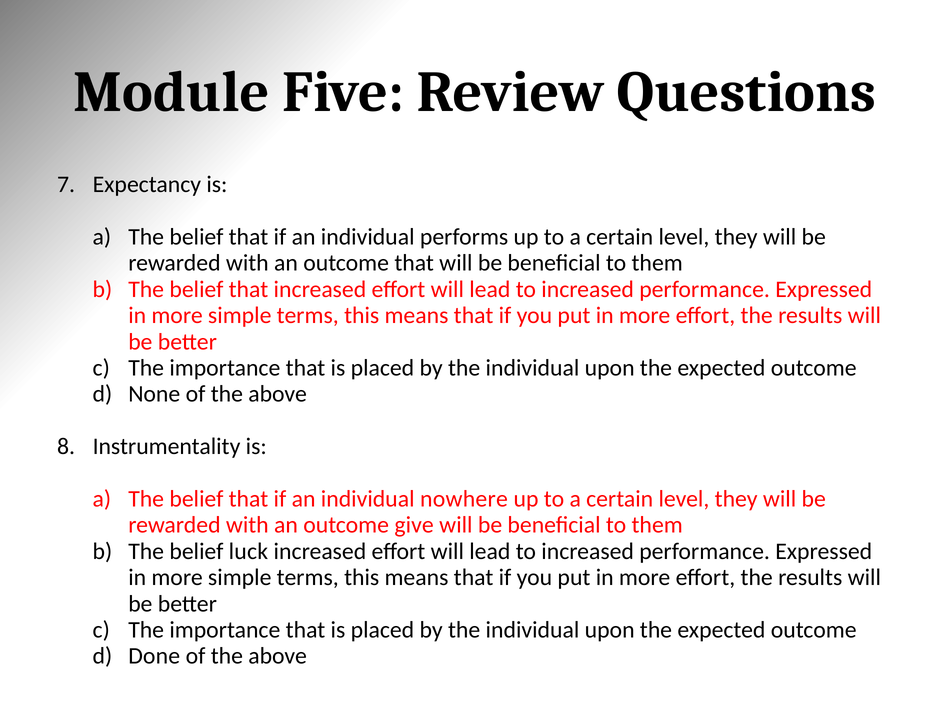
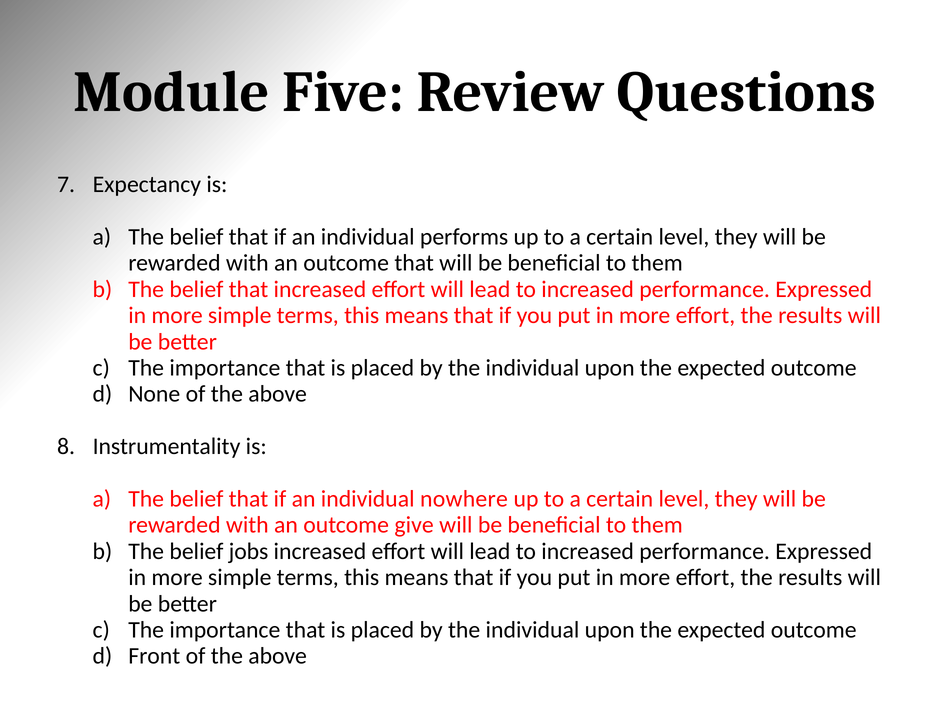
luck: luck -> jobs (249, 552)
Done: Done -> Front (154, 657)
